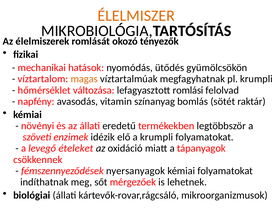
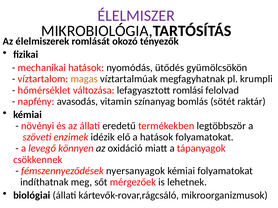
ÉLELMISZER colour: orange -> purple (136, 16)
a krumpli: krumpli -> hatások (157, 137)
ételeket: ételeket -> könnyen (76, 149)
